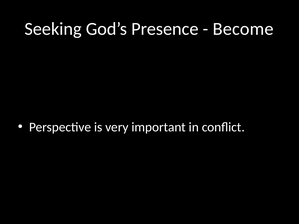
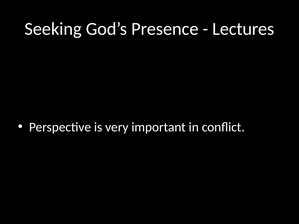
Become: Become -> Lectures (243, 29)
